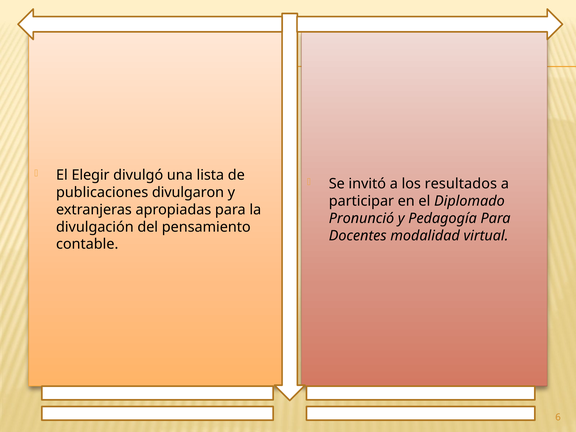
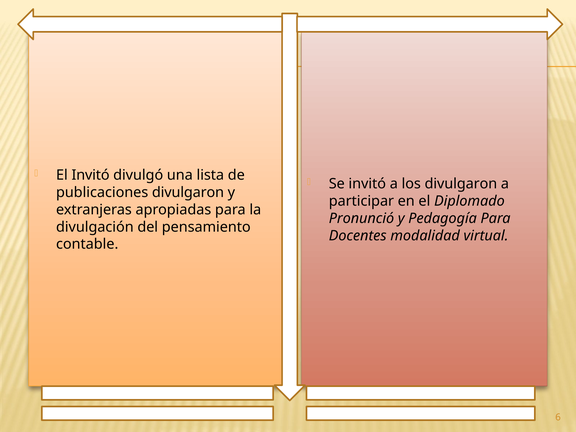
El Elegir: Elegir -> Invitó (91, 175)
los resultados: resultados -> divulgaron (461, 184)
